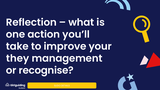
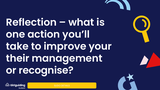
they: they -> their (18, 58)
